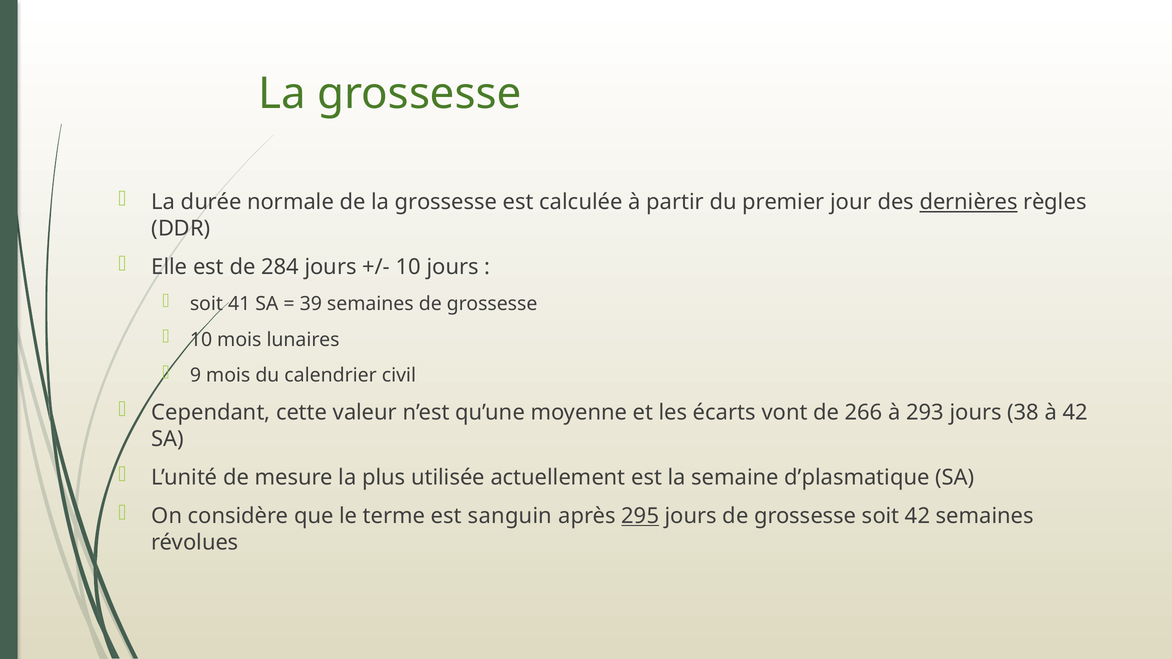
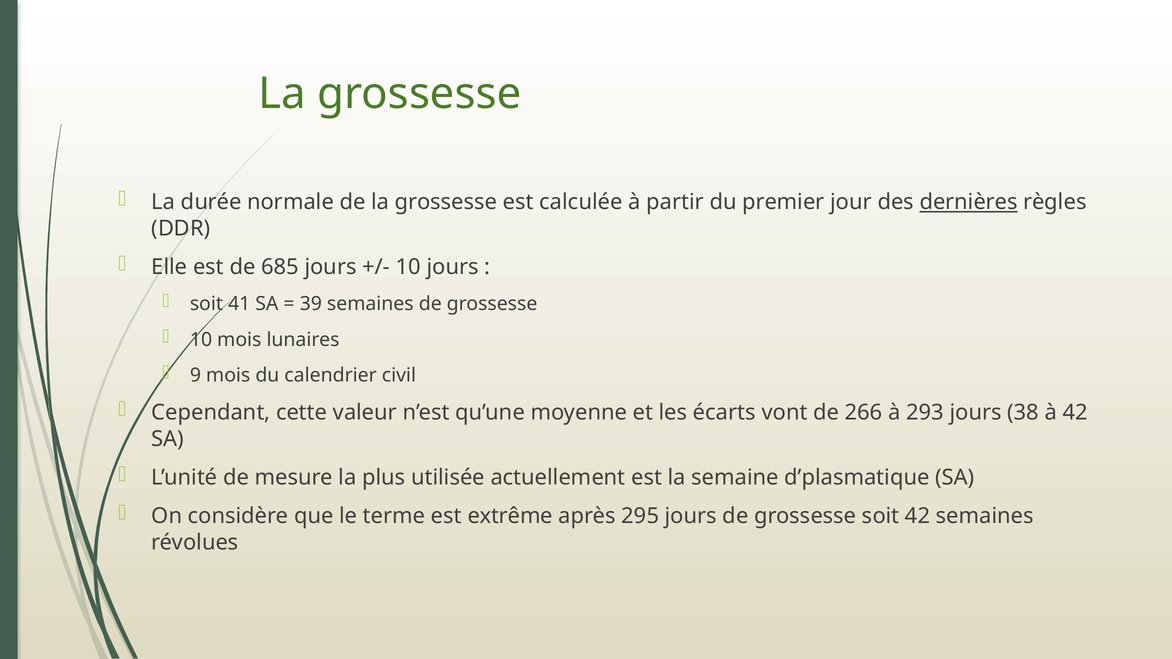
284: 284 -> 685 (280, 267)
sanguin: sanguin -> extrême (510, 516)
295 underline: present -> none (640, 516)
